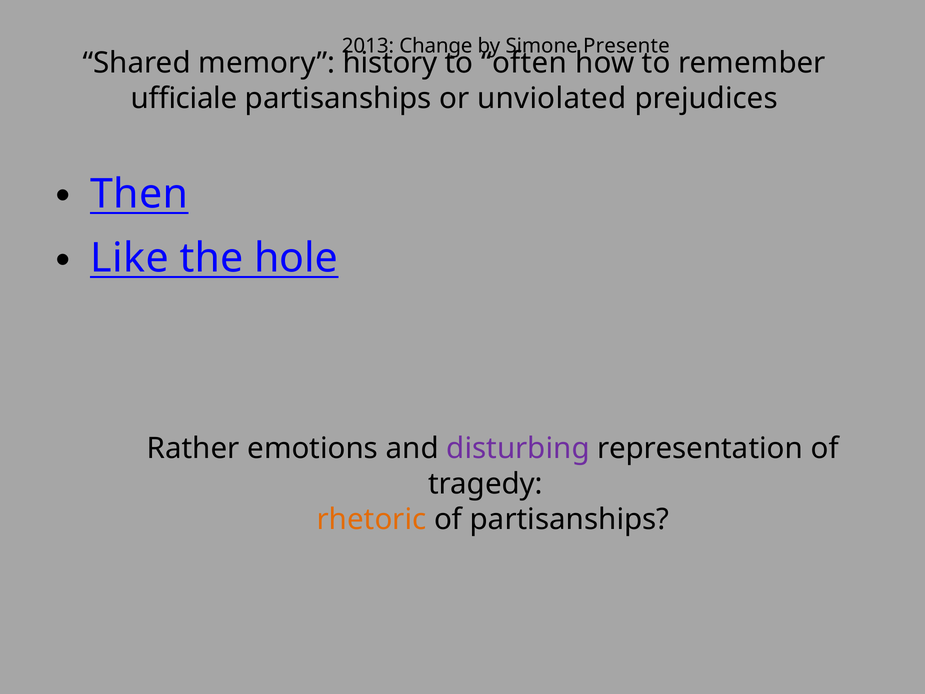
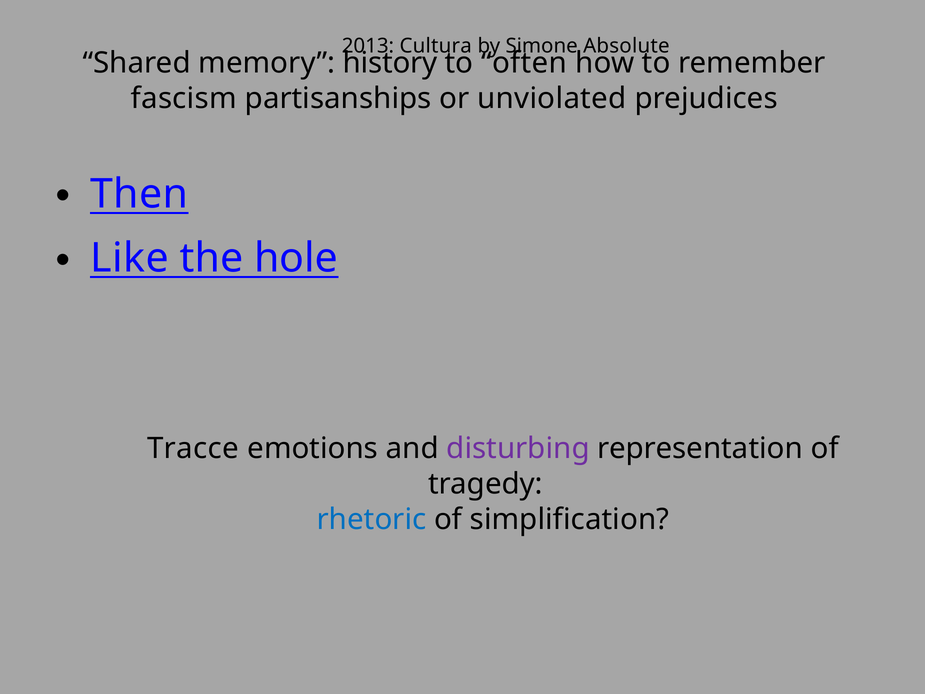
Change: Change -> Cultura (436, 46)
Presente: Presente -> Absolute (626, 46)
ufficiale: ufficiale -> fascism (184, 98)
Rather: Rather -> Tracce (193, 448)
rhetoric colour: orange -> blue (372, 519)
of partisanships: partisanships -> simplification (570, 519)
